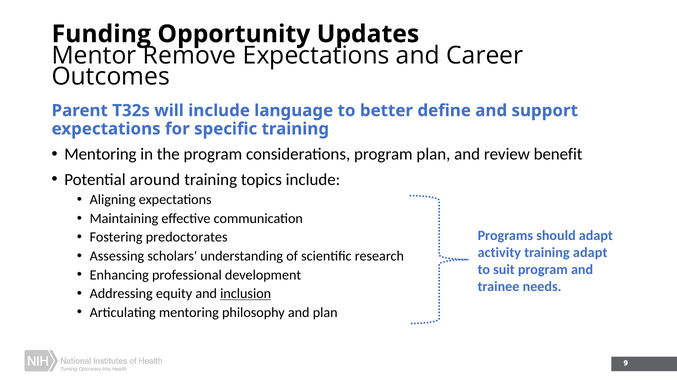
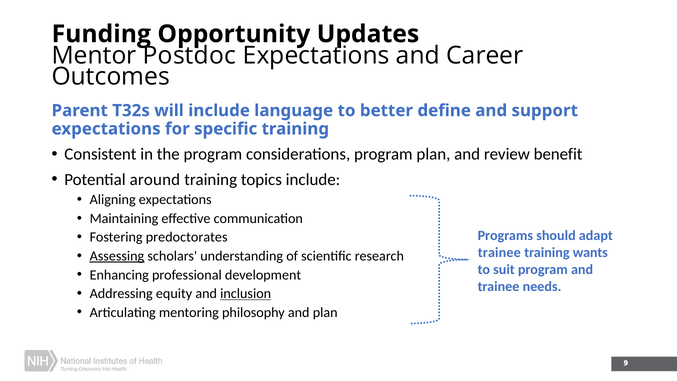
Remove: Remove -> Postdoc (190, 55)
Mentoring: Mentoring -> Consistent (100, 154)
activity: activity -> trainee (499, 252)
training adapt: adapt -> wants (590, 252)
Assessing underline: none -> present (117, 256)
